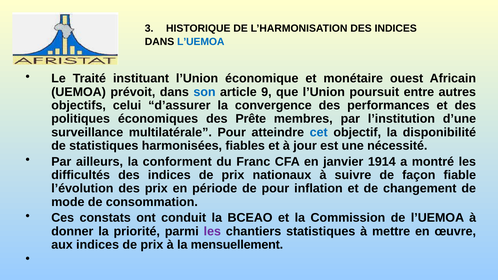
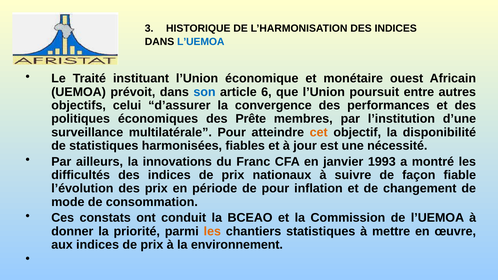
9: 9 -> 6 (266, 92)
cet colour: blue -> orange (319, 132)
conforment: conforment -> innovations (177, 162)
1914: 1914 -> 1993 (382, 162)
les colour: purple -> orange (212, 231)
mensuellement: mensuellement -> environnement (237, 245)
